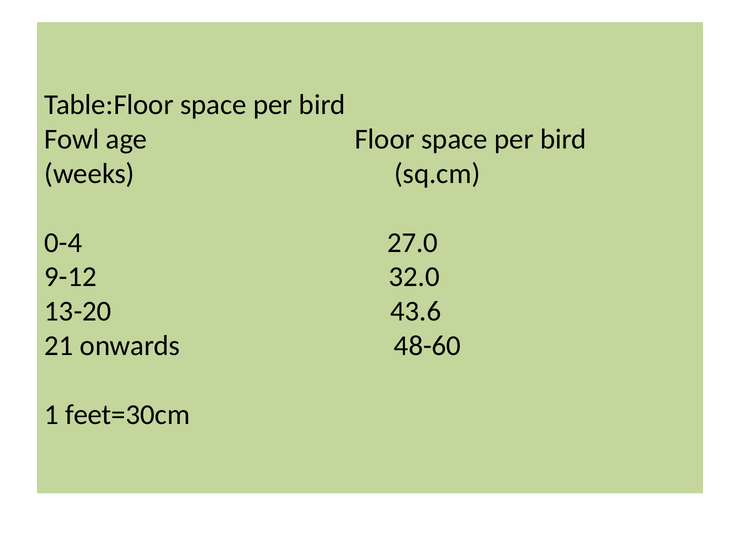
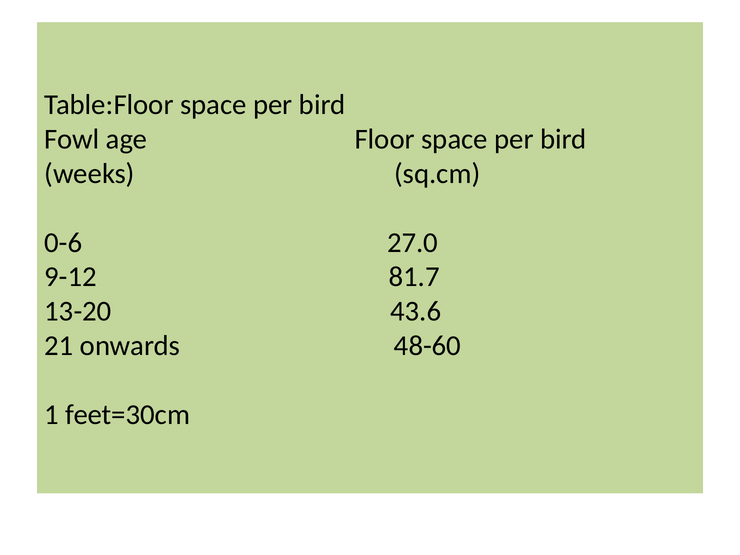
0-4: 0-4 -> 0-6 (63, 243)
32.0: 32.0 -> 81.7 (414, 277)
